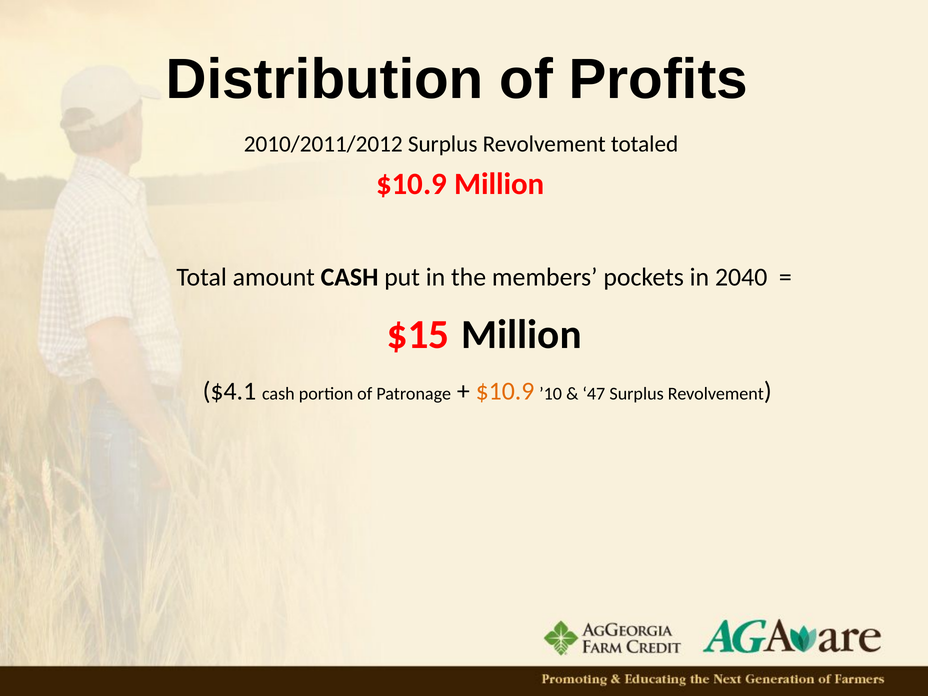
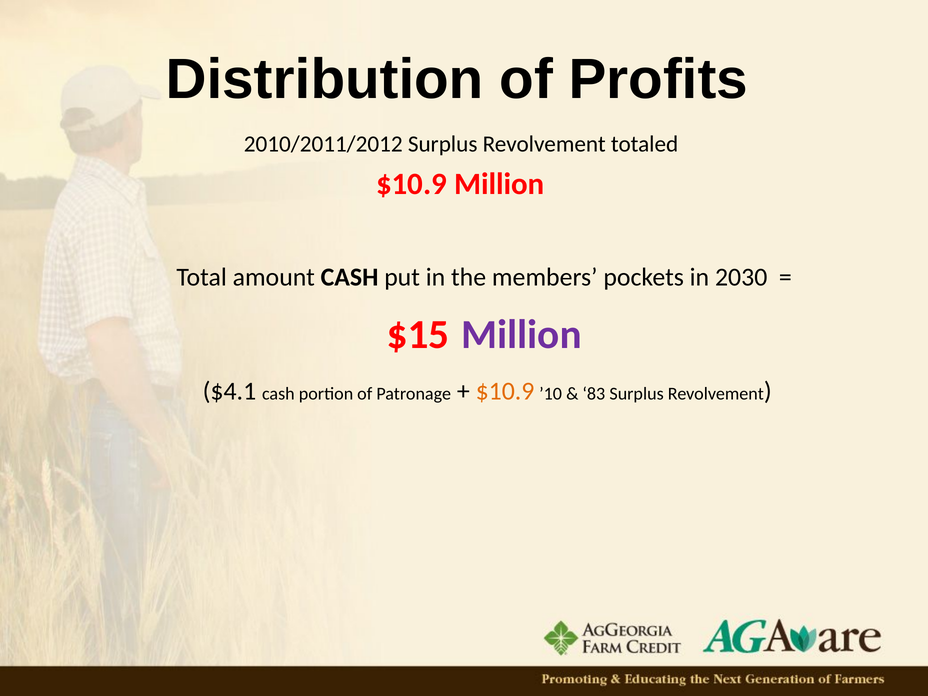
2040: 2040 -> 2030 (741, 277)
Million colour: black -> purple (521, 335)
47: 47 -> 83 (594, 394)
